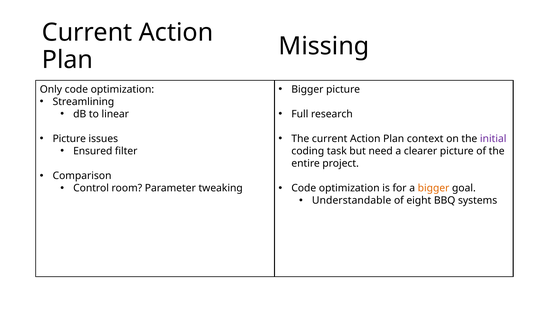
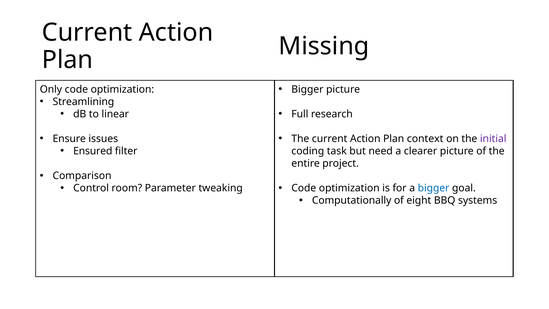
Picture: Picture -> Ensure (69, 139)
bigger colour: orange -> blue (434, 188)
Understandable: Understandable -> Computationally (352, 200)
